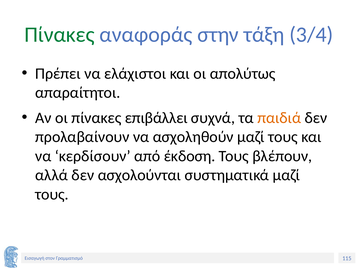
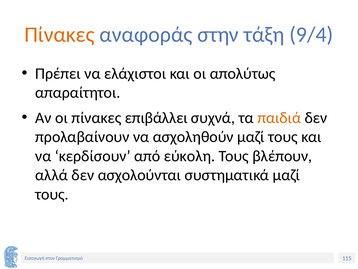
Πίνακες colour: green -> orange (59, 35)
3/4: 3/4 -> 9/4 (311, 35)
έκδοση: έκδοση -> εύκολη (190, 156)
